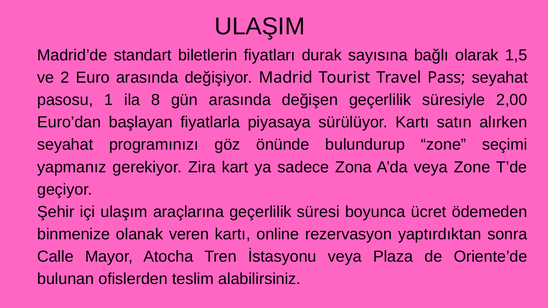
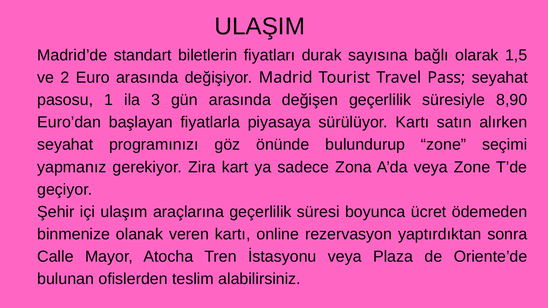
8: 8 -> 3 (156, 100)
2,00: 2,00 -> 8,90 (512, 100)
